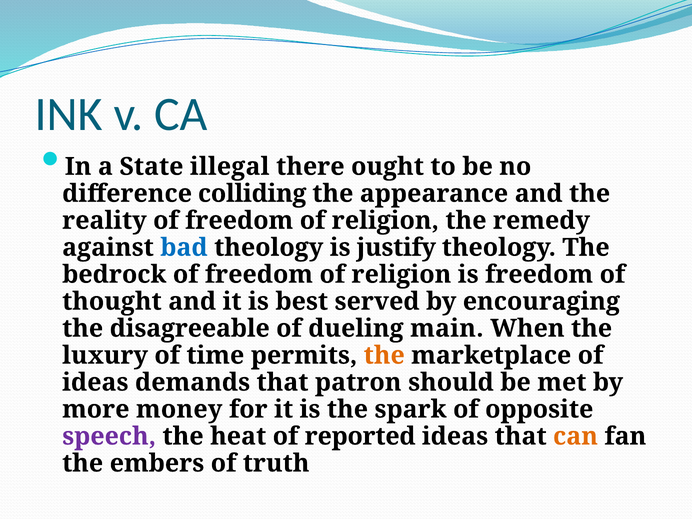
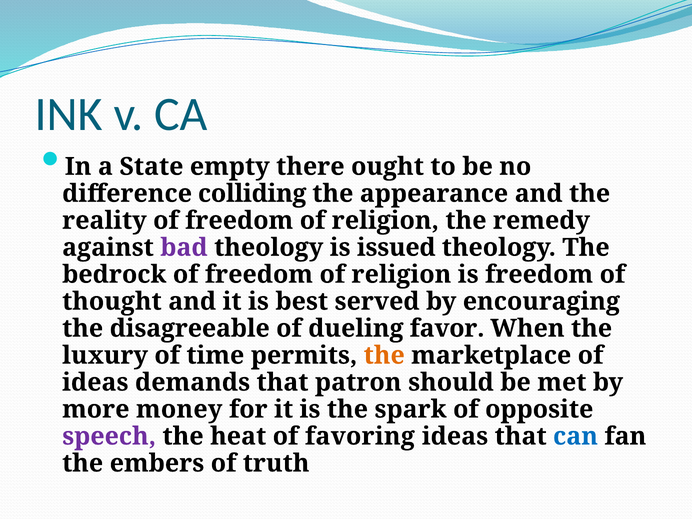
illegal: illegal -> empty (230, 167)
bad colour: blue -> purple (184, 248)
justify: justify -> issued (396, 248)
main: main -> favor (447, 328)
reported: reported -> favoring (360, 436)
can colour: orange -> blue (576, 436)
